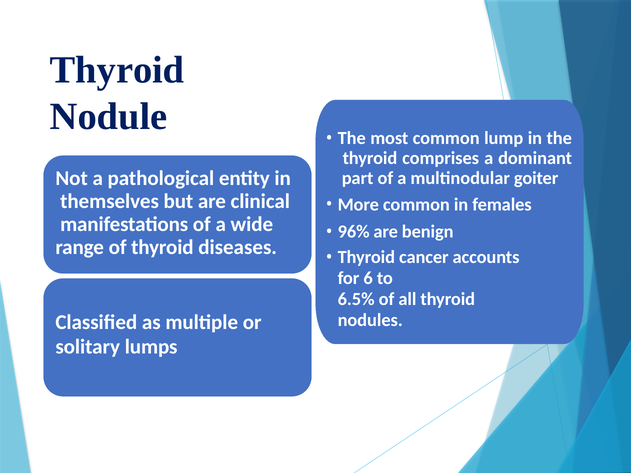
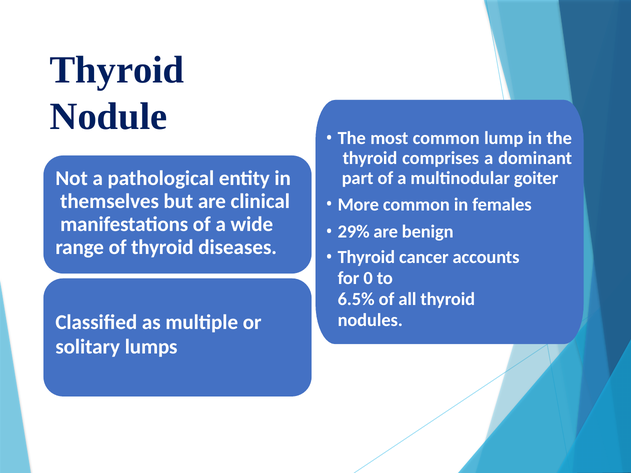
96%: 96% -> 29% (354, 232)
6: 6 -> 0 (368, 278)
